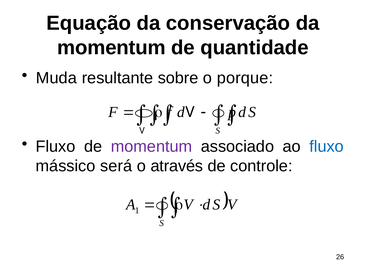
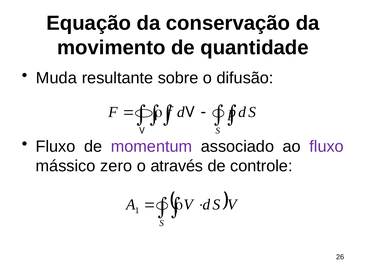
momentum: momentum -> movimento (111, 47)
porque: porque -> difusão (245, 78)
fluxo colour: blue -> purple (327, 146)
será: será -> zero (116, 166)
